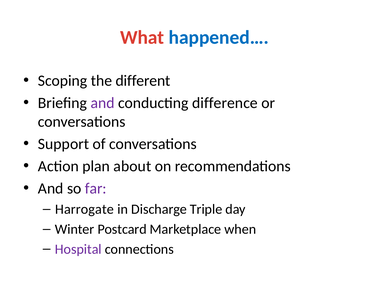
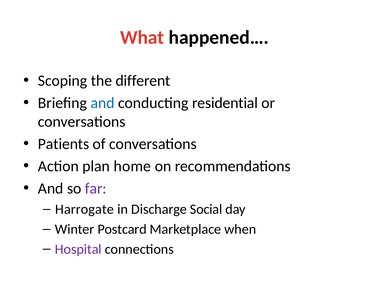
happened… colour: blue -> black (219, 37)
and colour: purple -> blue (103, 103)
difference: difference -> residential (225, 103)
Support: Support -> Patients (64, 144)
about: about -> home (132, 166)
Triple: Triple -> Social (206, 209)
